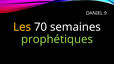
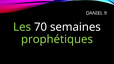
Les colour: yellow -> light green (22, 27)
